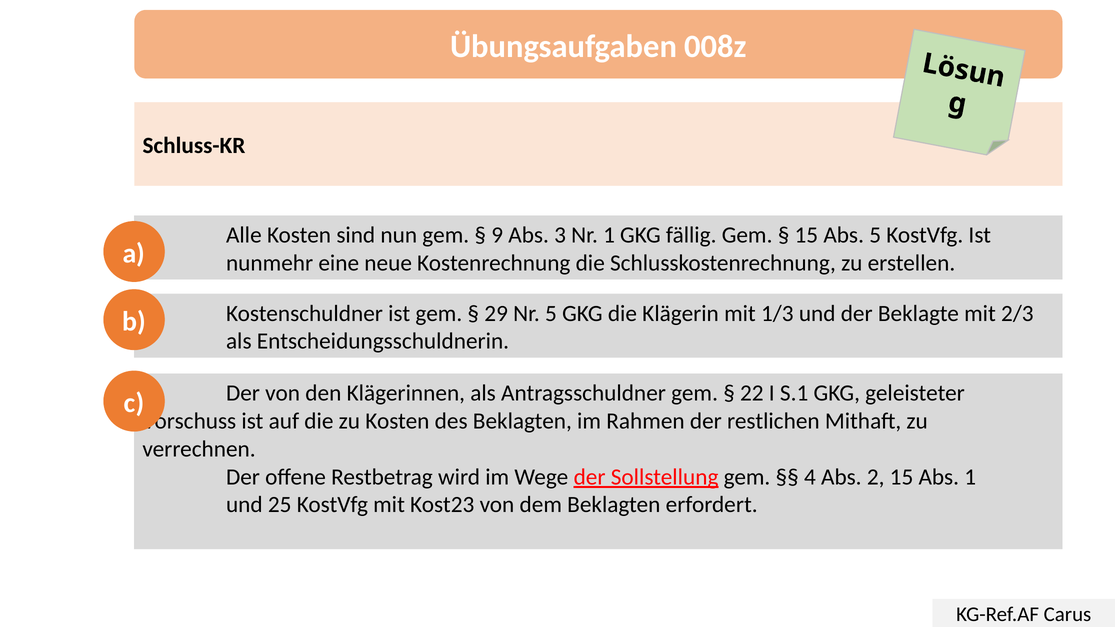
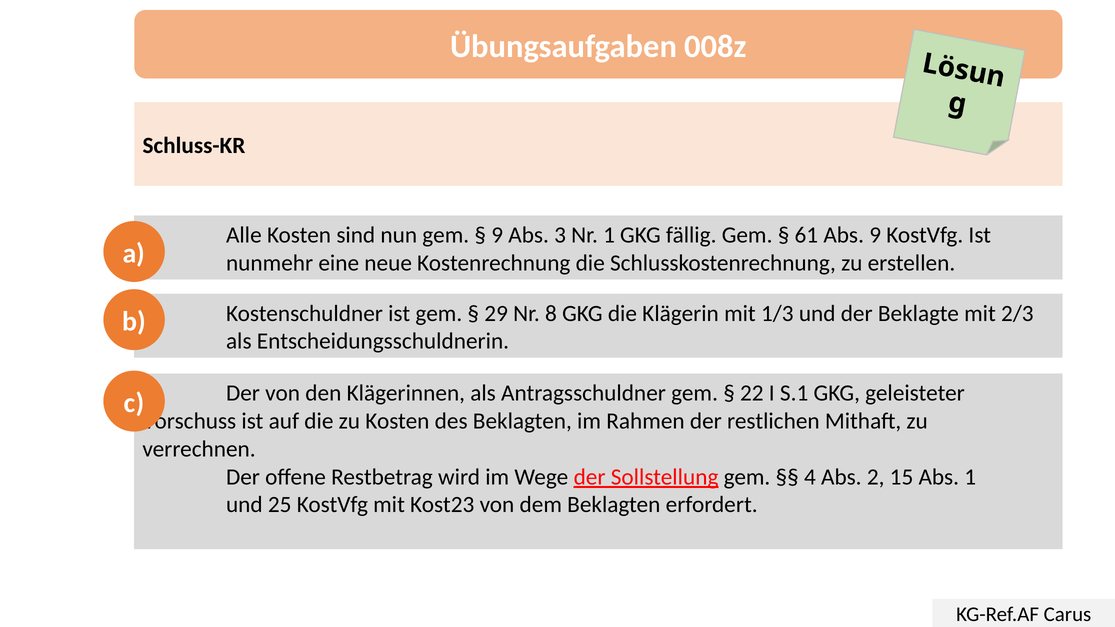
15: 15 -> 61 (806, 235)
Abs 5: 5 -> 9 (875, 235)
Nr 5: 5 -> 8 (551, 313)
